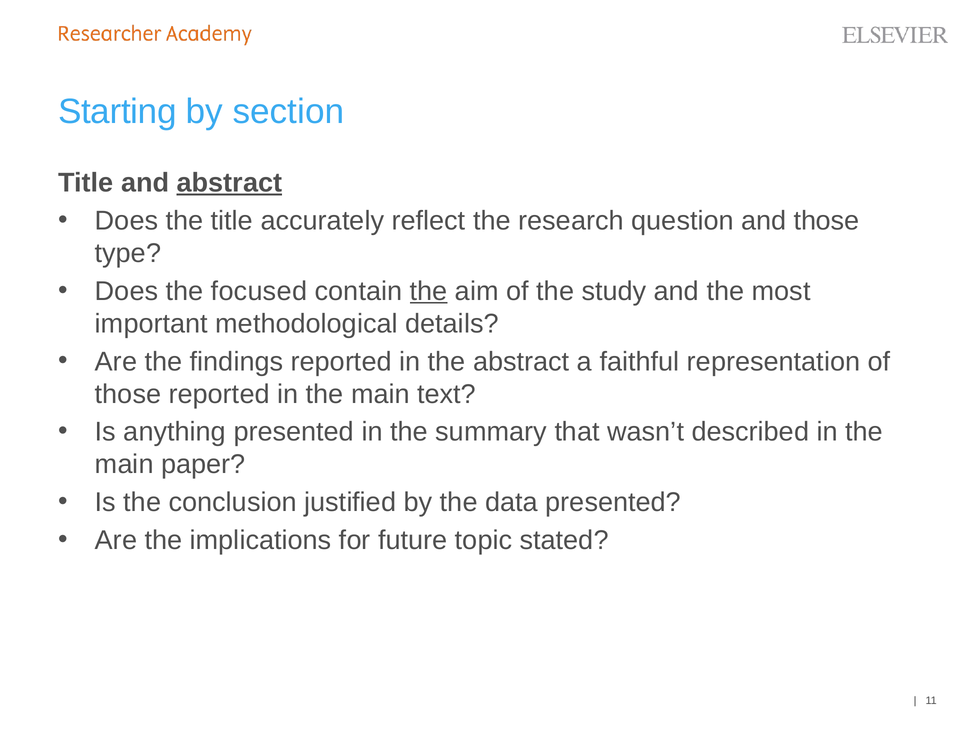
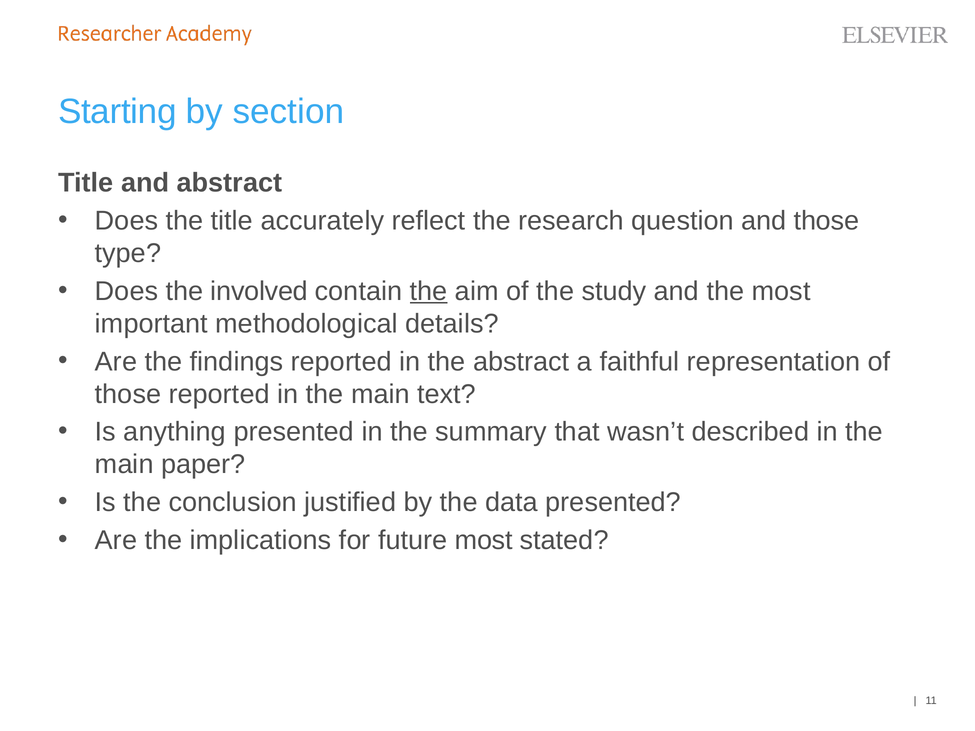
abstract underline: present -> none (229, 183)
focused: focused -> involved (259, 291)
future topic: topic -> most (484, 541)
